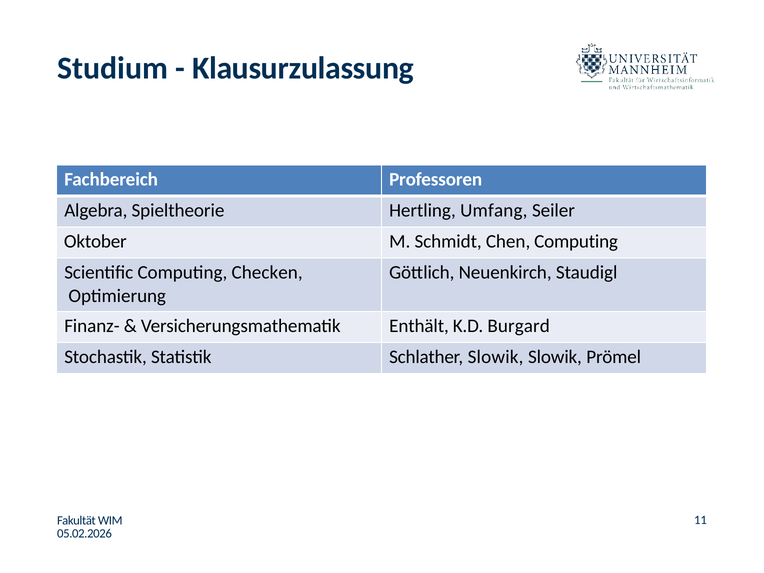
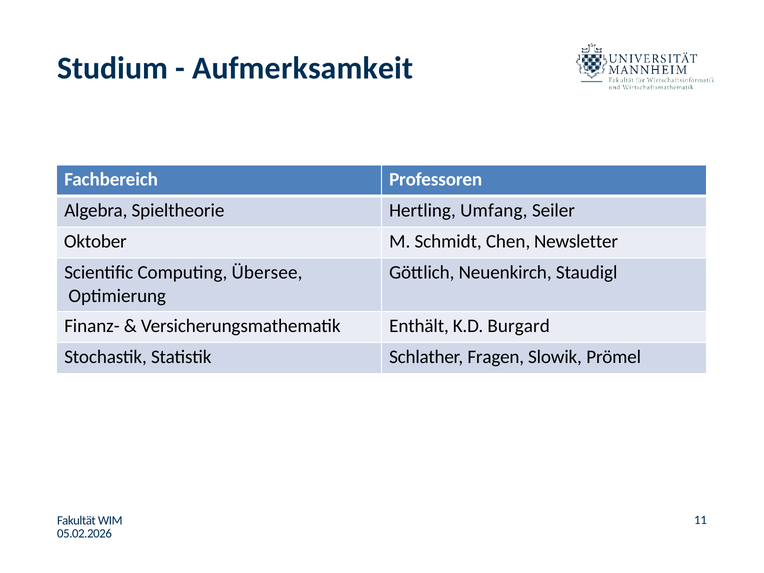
Klausurzulassung: Klausurzulassung -> Aufmerksamkeit (303, 68)
Chen Computing: Computing -> Newsletter (576, 242)
Checken: Checken -> Übersee (267, 273)
Schlather Slowik: Slowik -> Fragen (496, 357)
